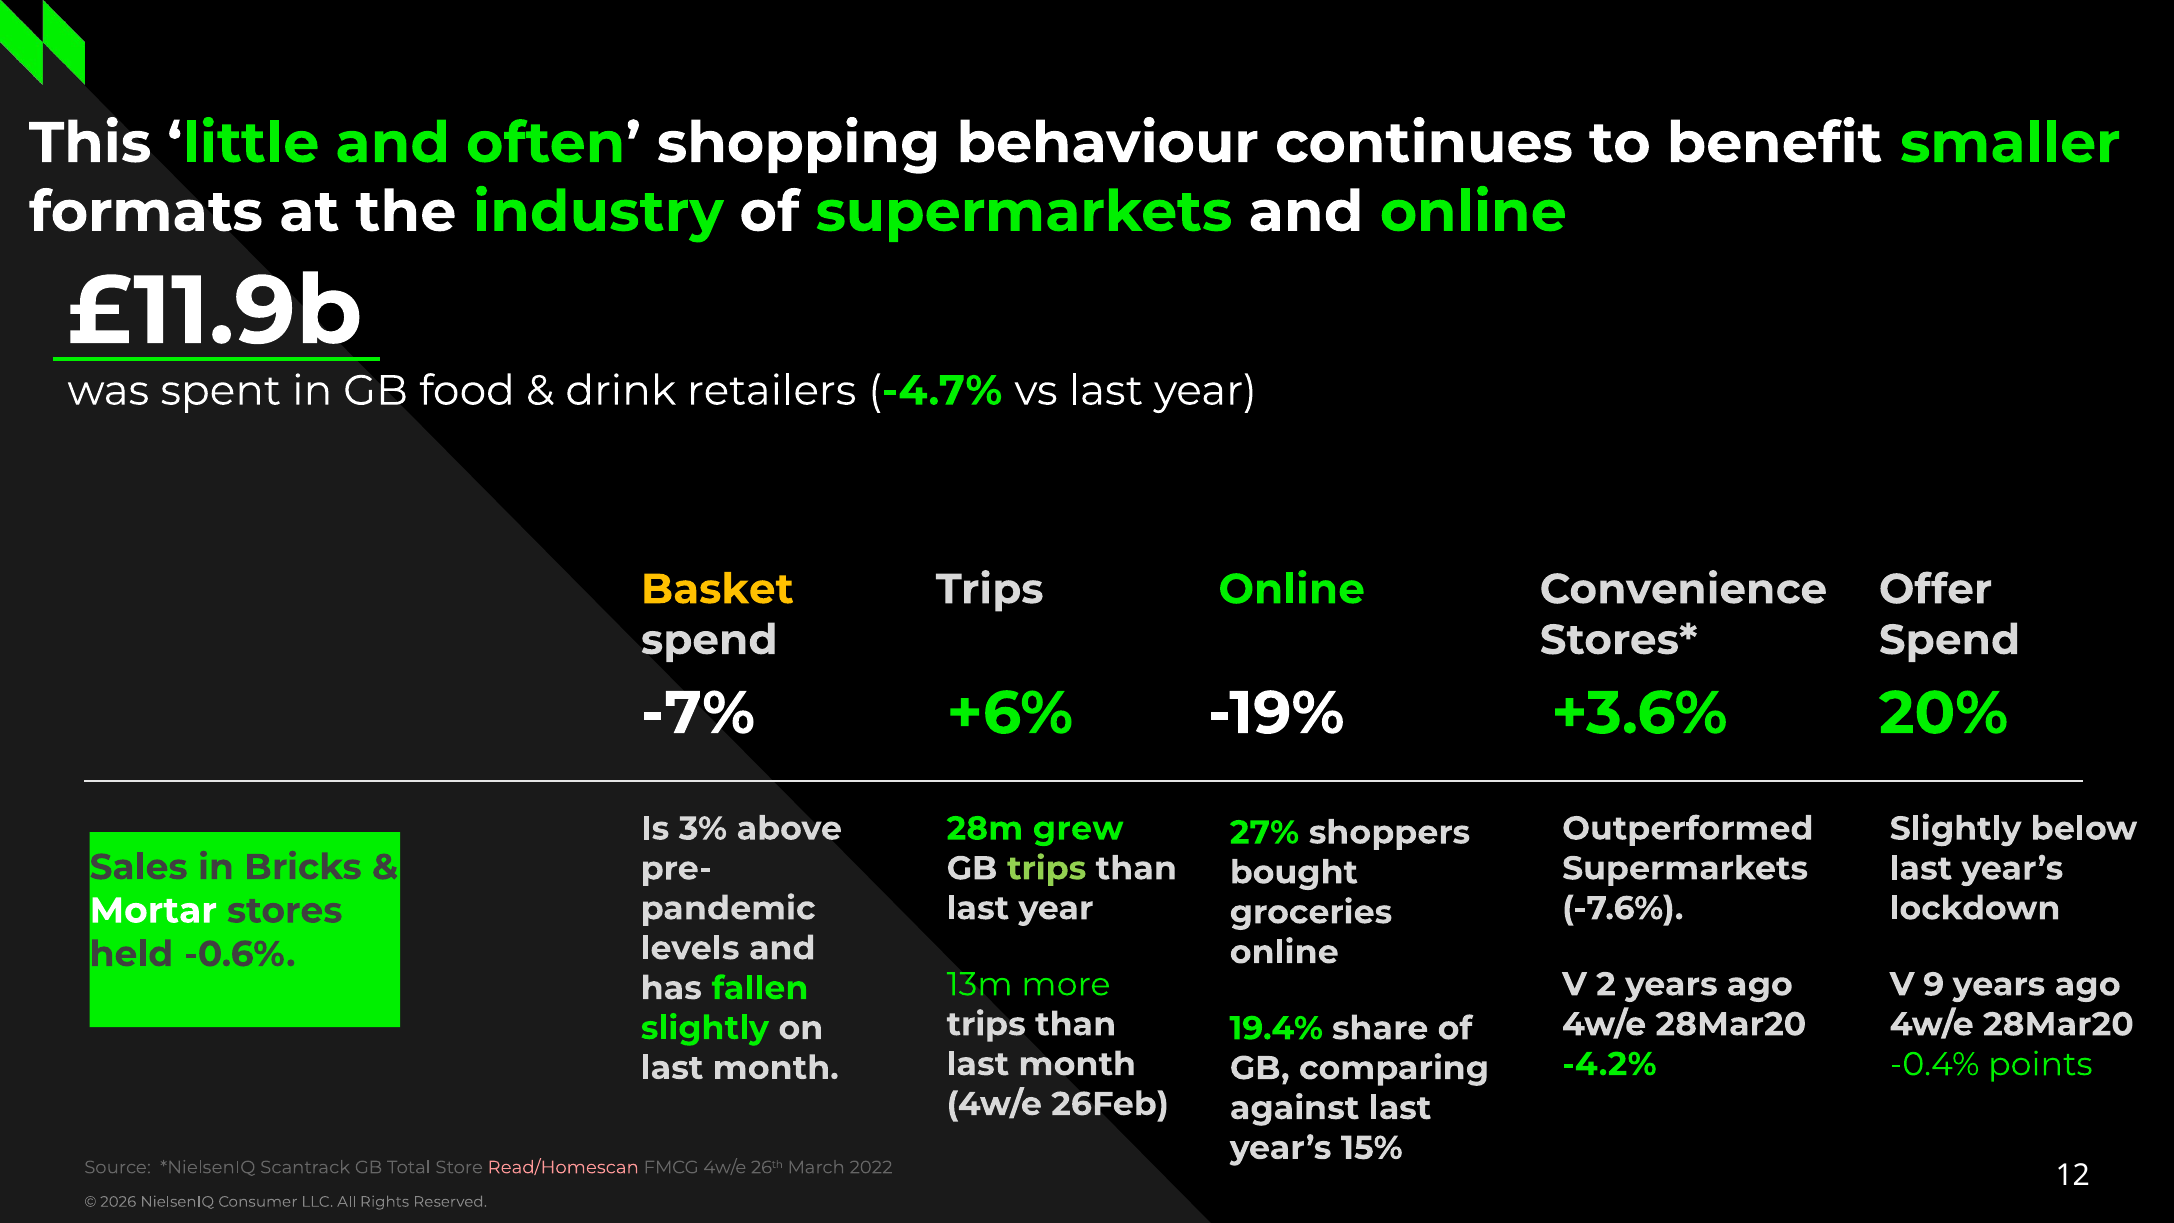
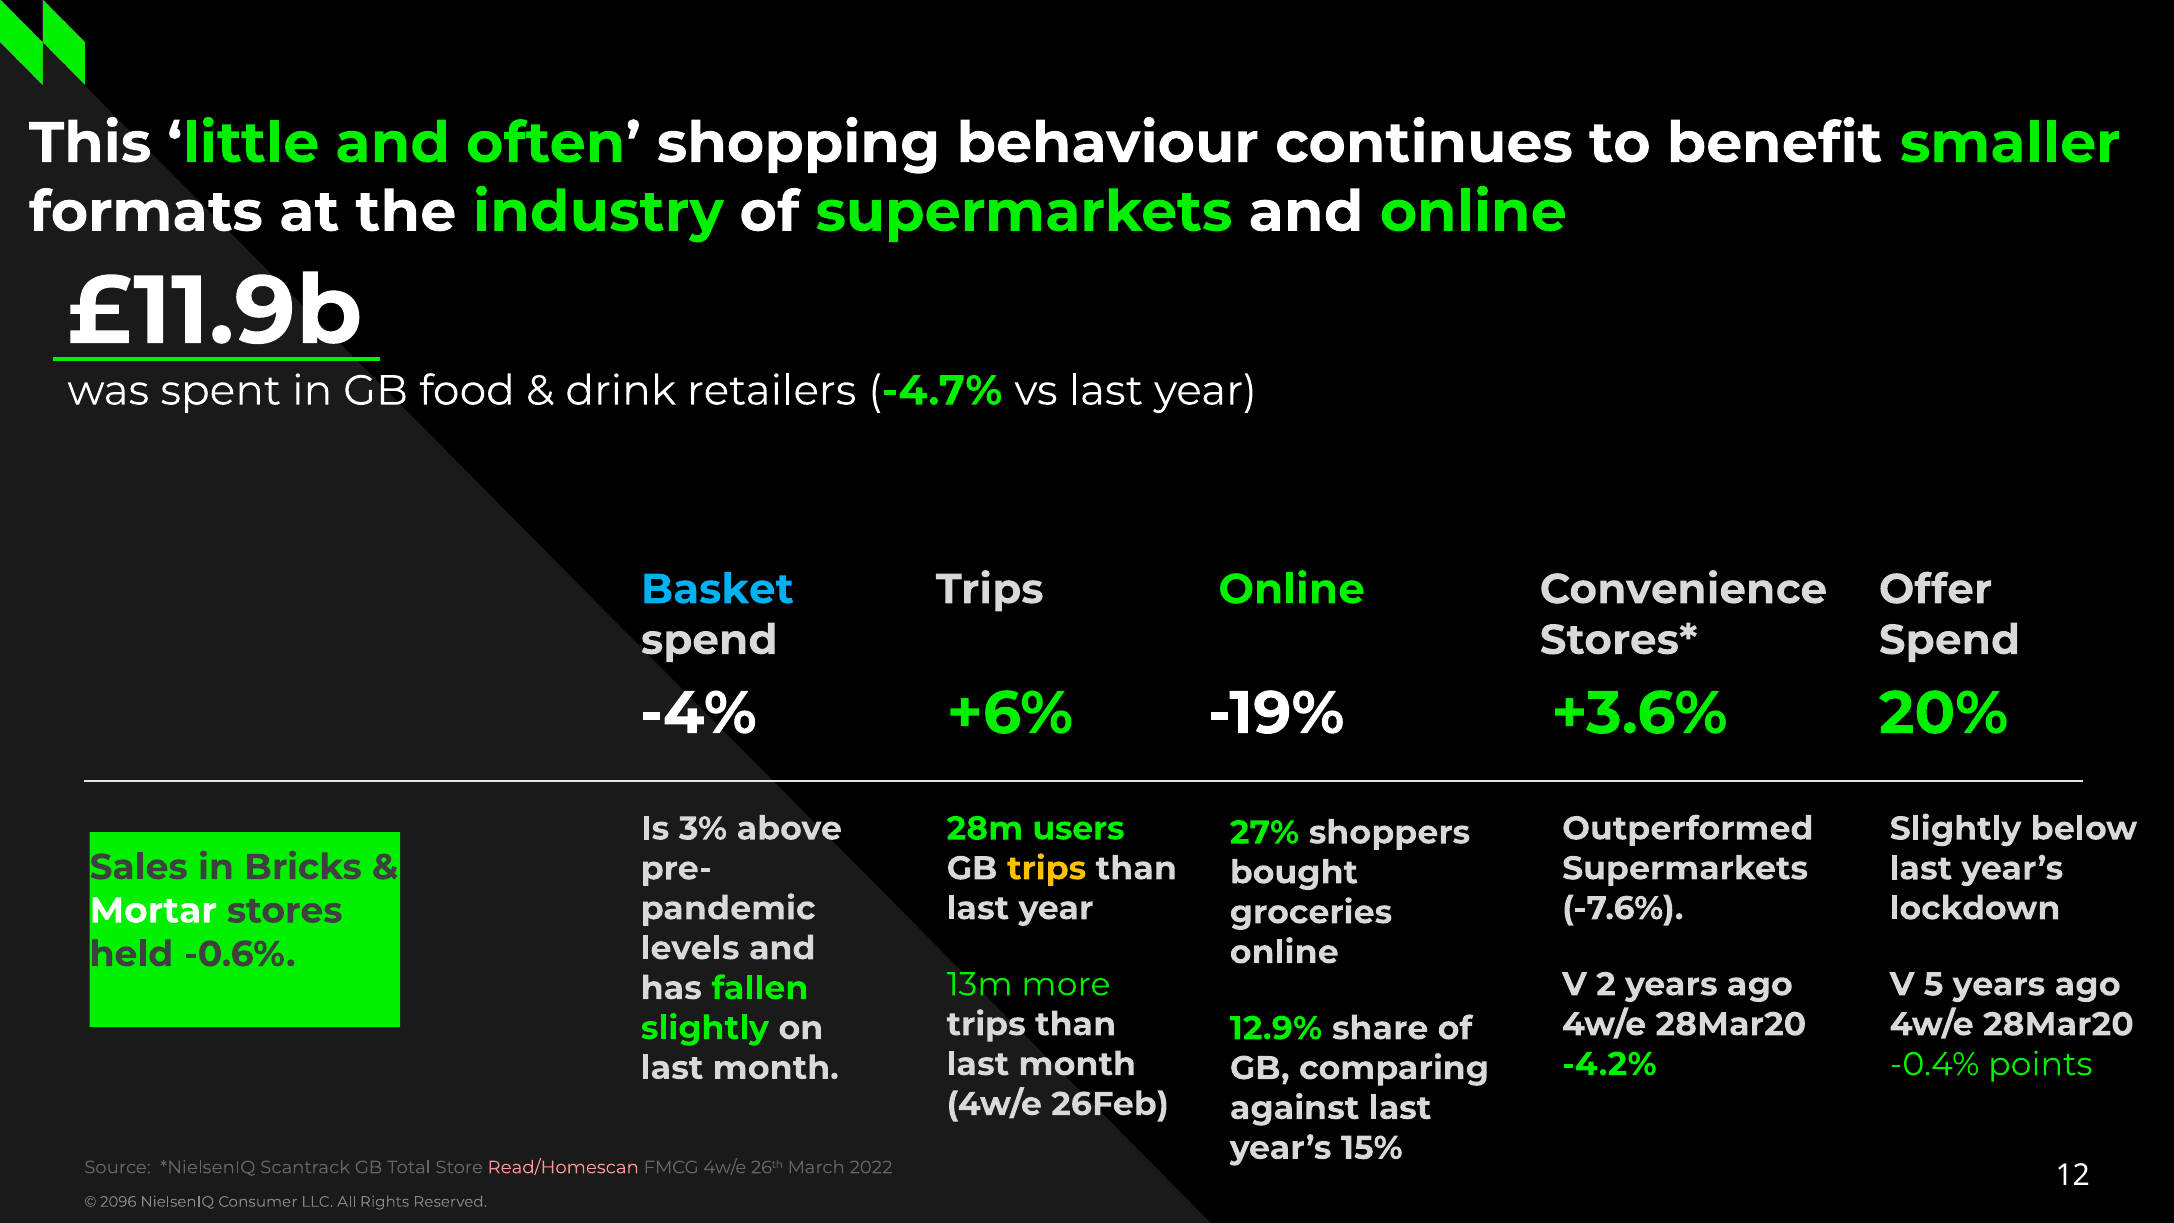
Basket colour: yellow -> light blue (717, 589)
-7%: -7% -> -4% (698, 713)
grew: grew -> users (1079, 829)
trips colour: light green -> yellow (1047, 868)
9: 9 -> 5 (1934, 984)
19.4%: 19.4% -> 12.9% (1276, 1028)
2026: 2026 -> 2096 (118, 1202)
